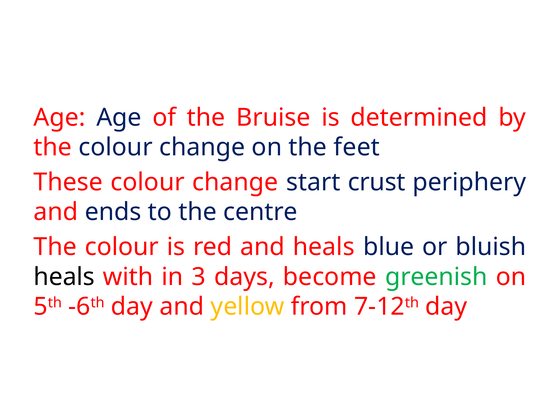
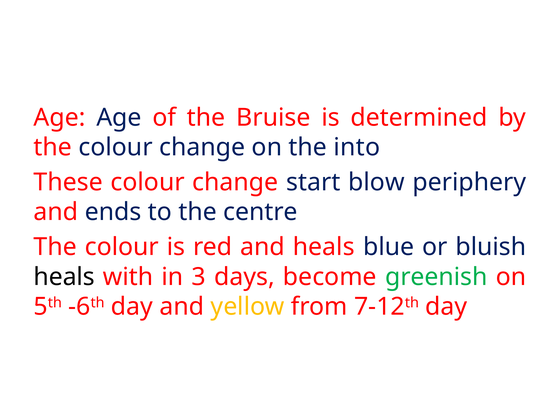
feet: feet -> into (357, 147)
crust: crust -> blow (376, 182)
